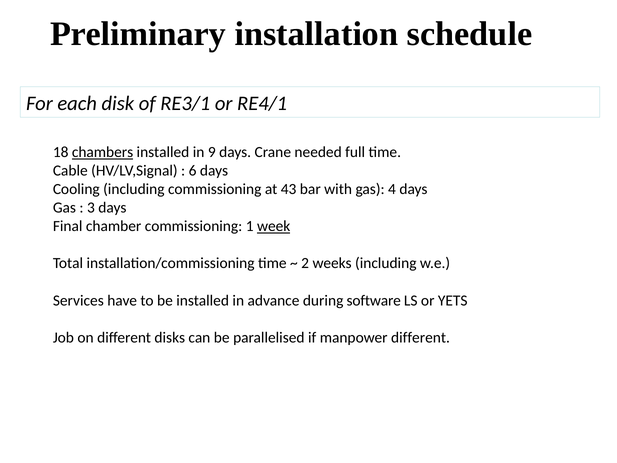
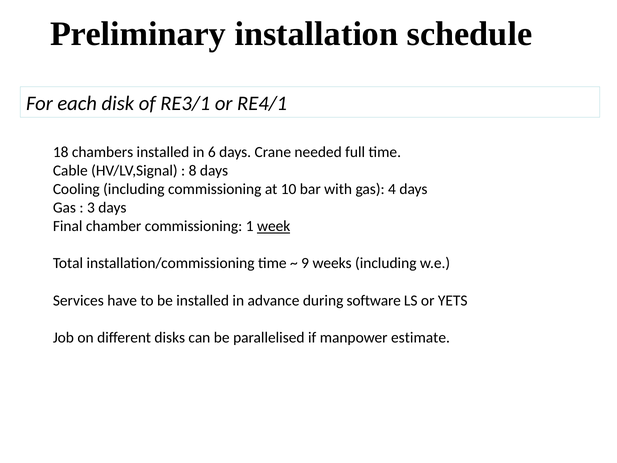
chambers underline: present -> none (103, 152)
9: 9 -> 6 (212, 152)
6: 6 -> 8 (193, 171)
43: 43 -> 10 (289, 189)
2: 2 -> 9 (305, 263)
manpower different: different -> estimate (421, 337)
